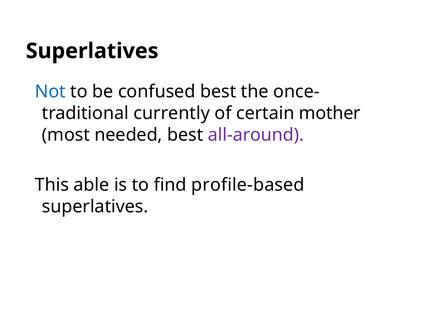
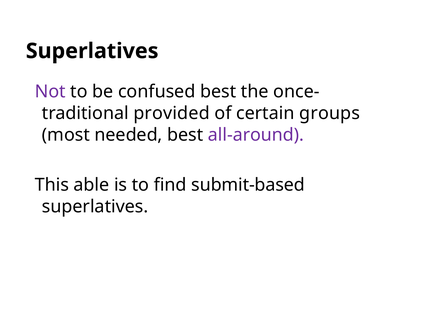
Not colour: blue -> purple (50, 92)
currently: currently -> provided (172, 113)
mother: mother -> groups (330, 113)
profile-based: profile-based -> submit-based (248, 185)
